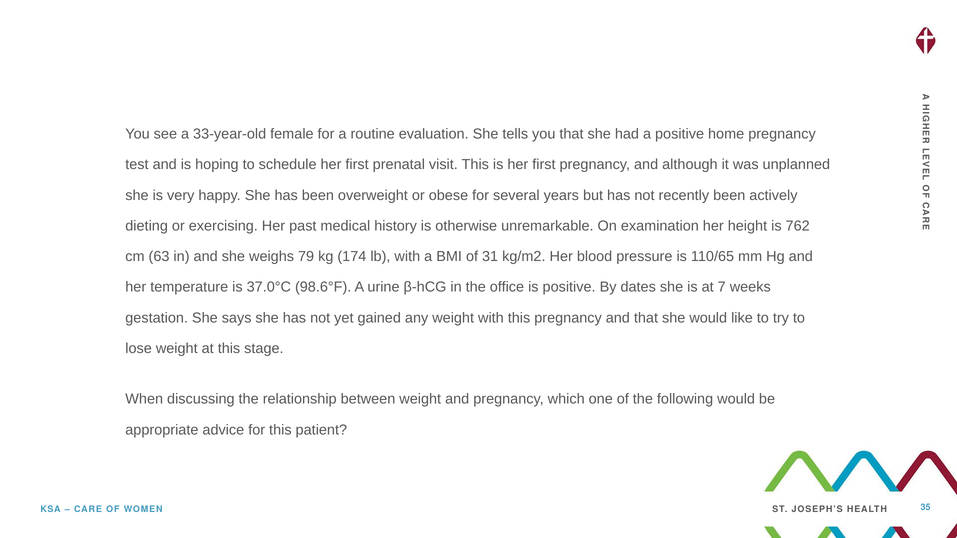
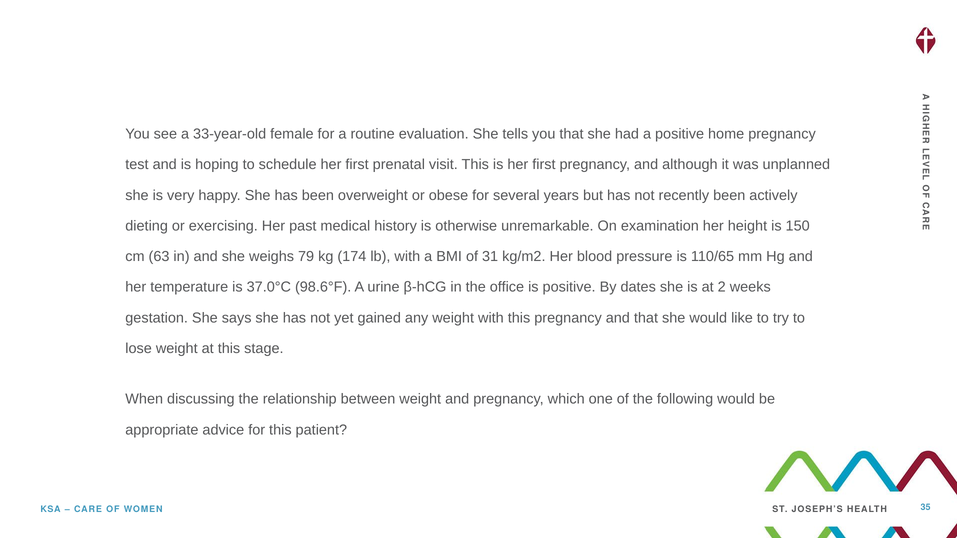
762: 762 -> 150 (798, 226)
7: 7 -> 2 (722, 287)
